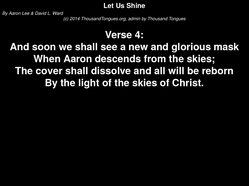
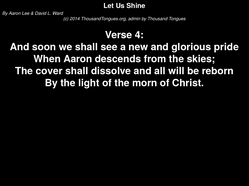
mask: mask -> pride (226, 47)
of the skies: skies -> morn (145, 83)
